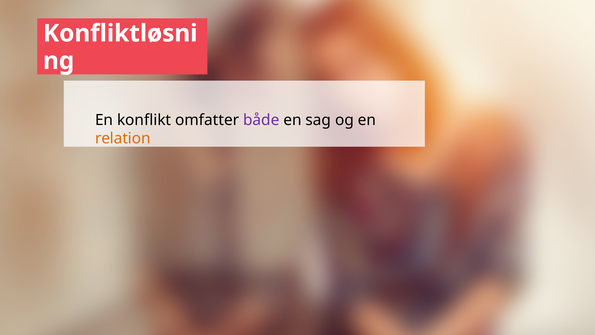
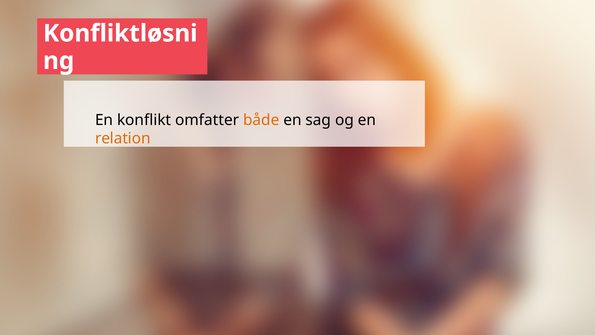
både colour: purple -> orange (261, 120)
